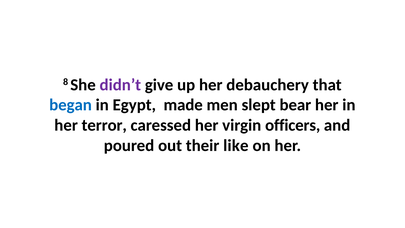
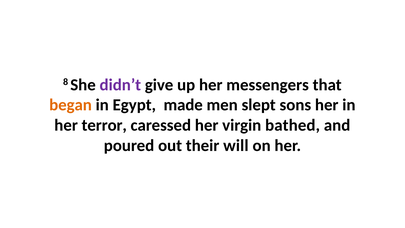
debauchery: debauchery -> messengers (268, 85)
began colour: blue -> orange (71, 105)
bear: bear -> sons (295, 105)
officers: officers -> bathed (293, 125)
like: like -> will (236, 145)
